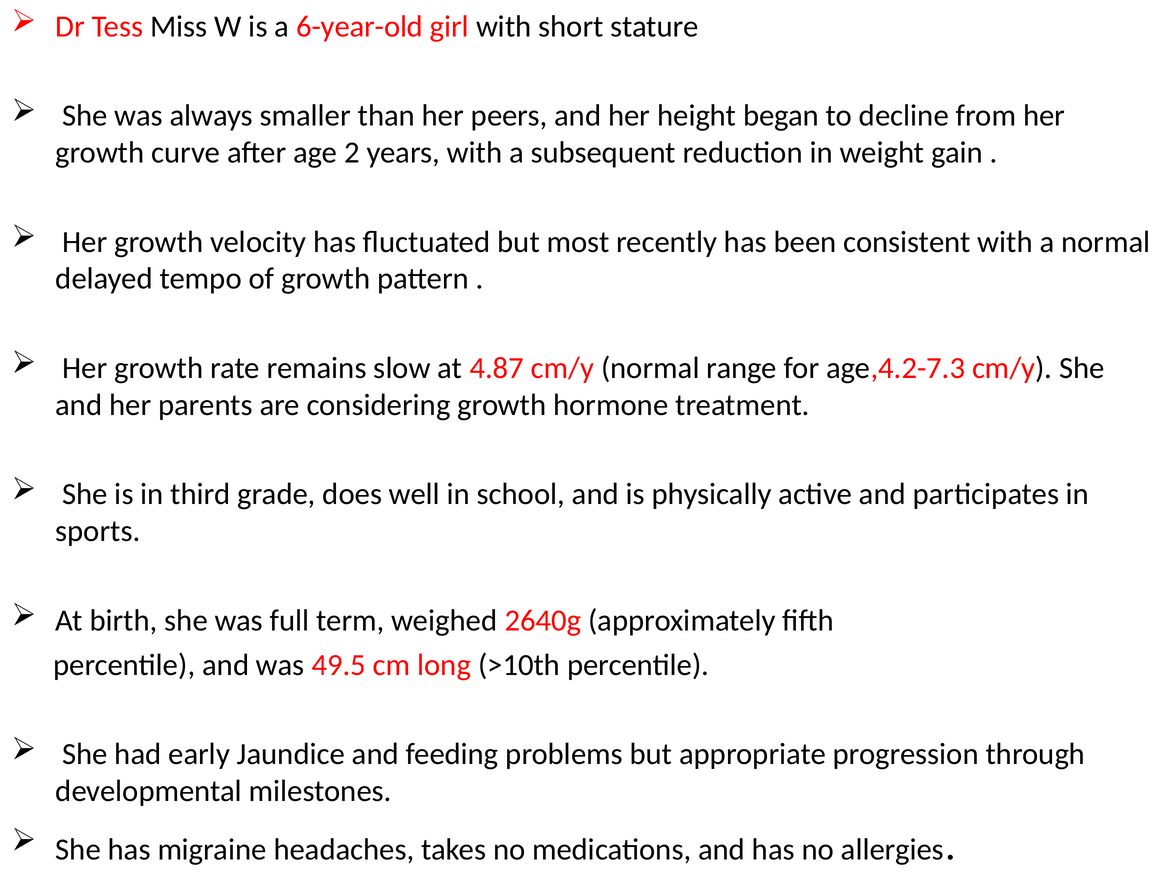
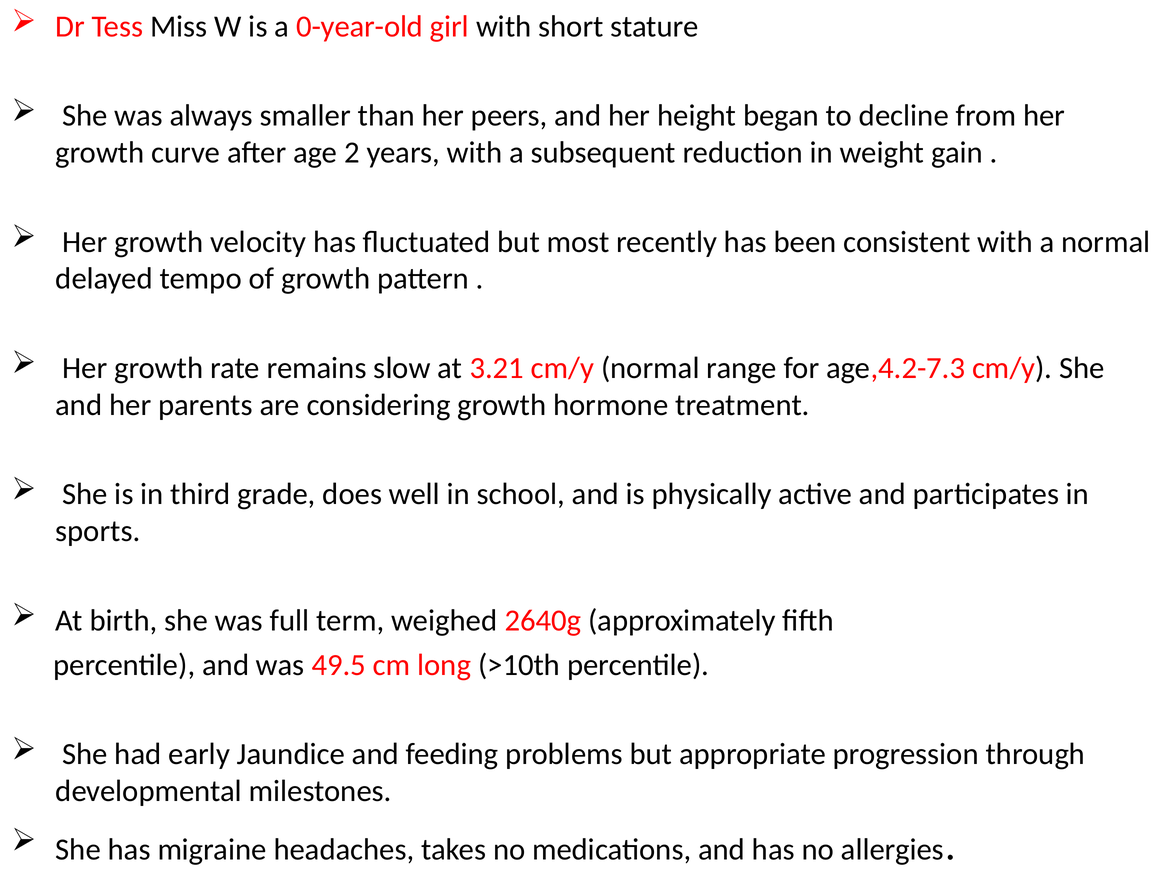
6-year-old: 6-year-old -> 0-year-old (360, 26)
4.87: 4.87 -> 3.21 (497, 368)
